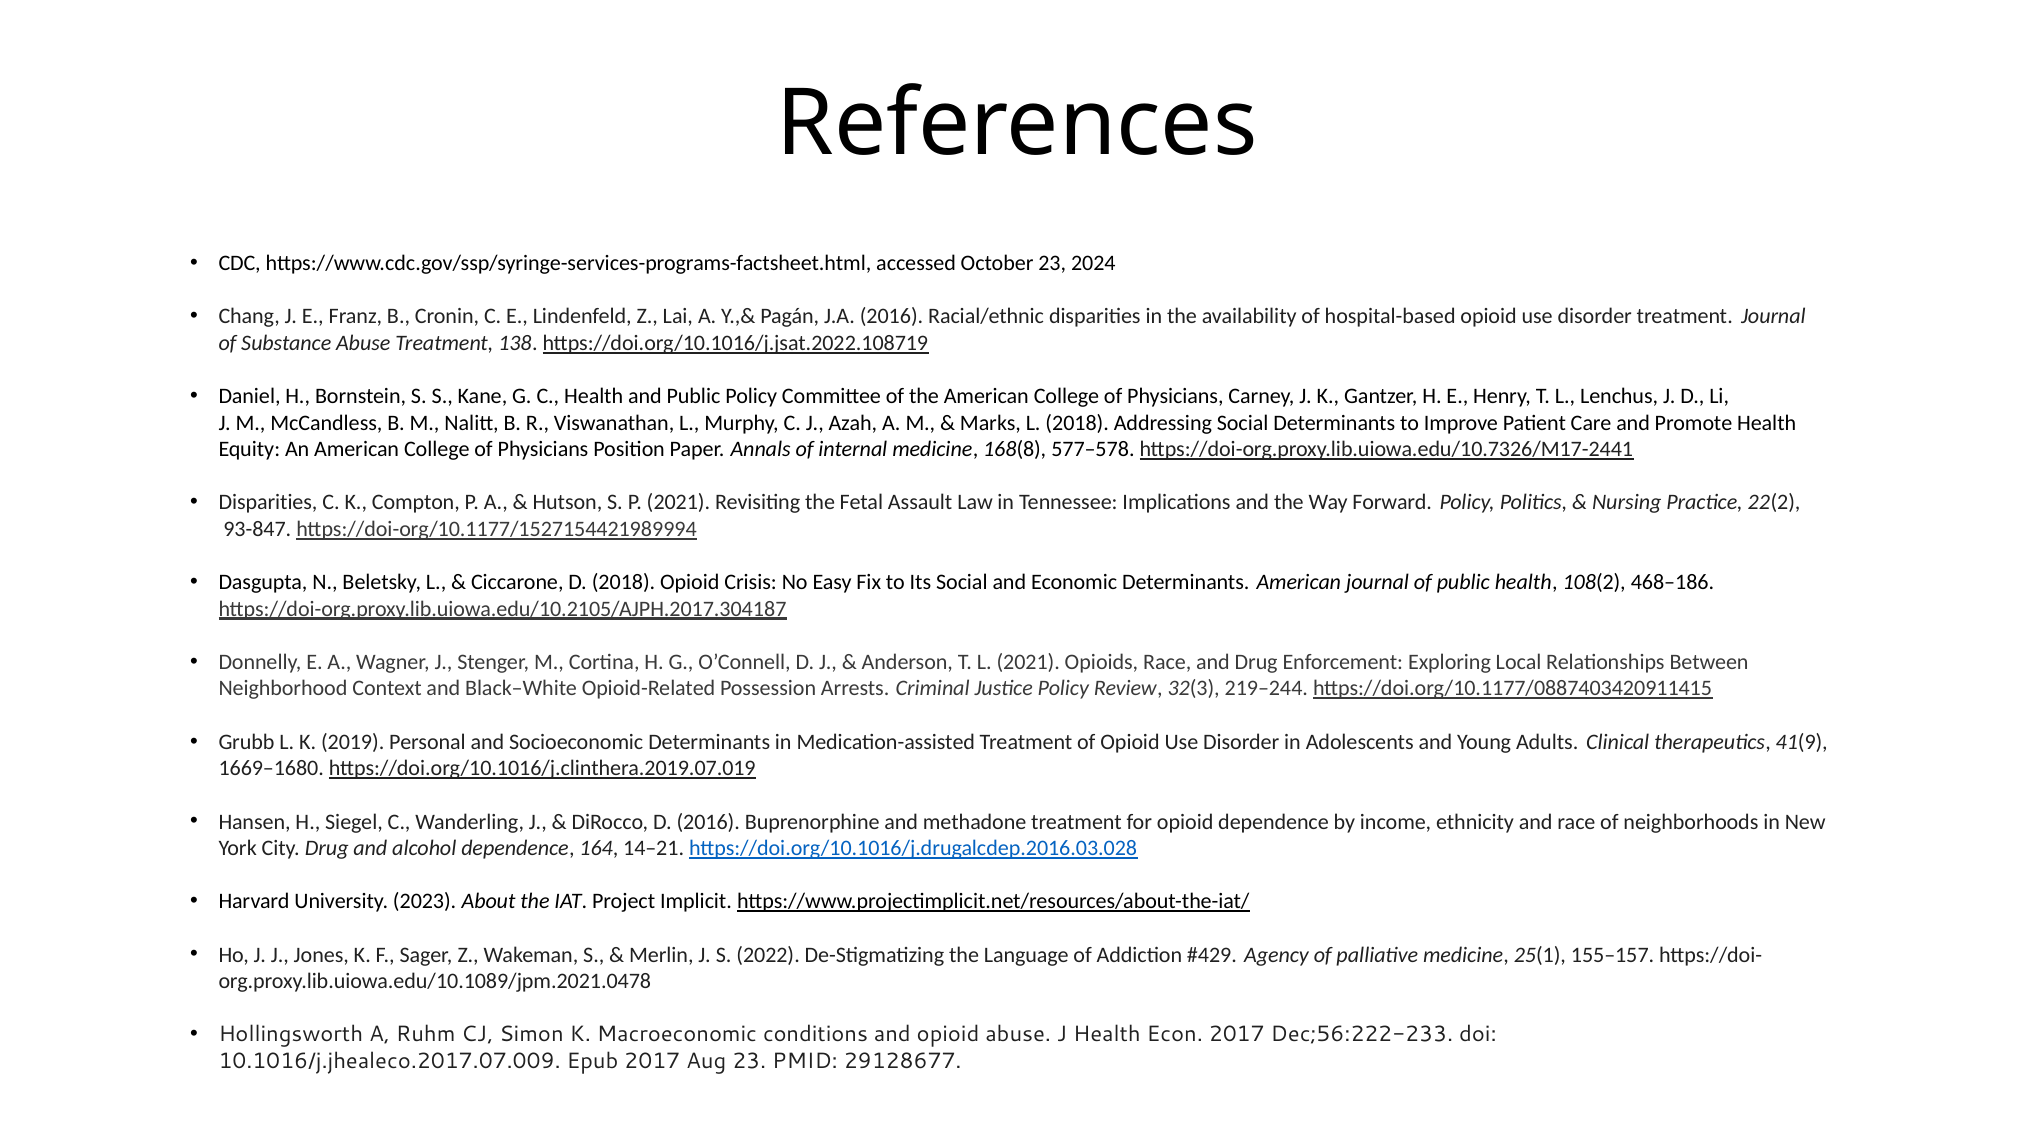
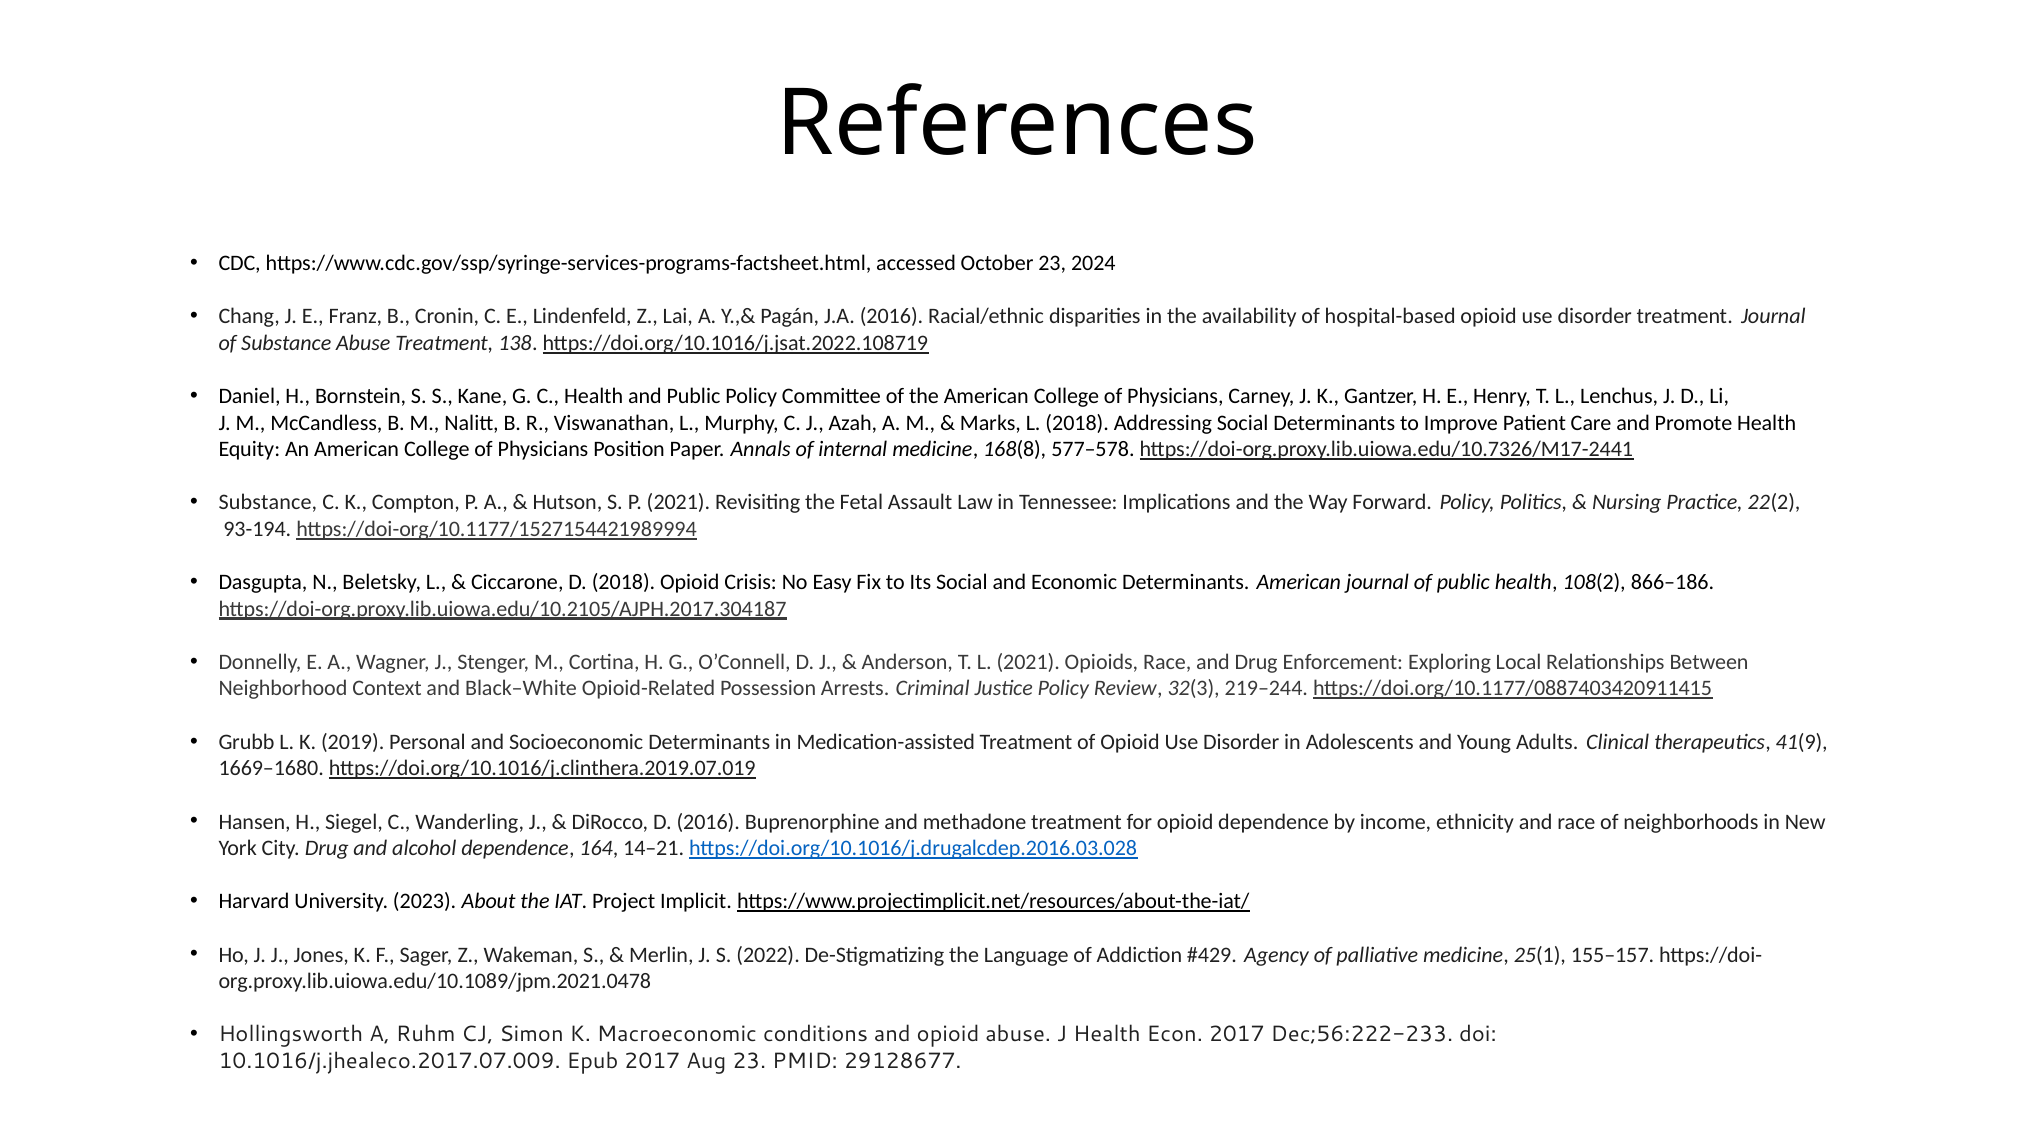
Disparities: Disparities -> Substance (268, 503)
93-847: 93-847 -> 93-194 (257, 529)
468–186: 468–186 -> 866–186 (1672, 583)
